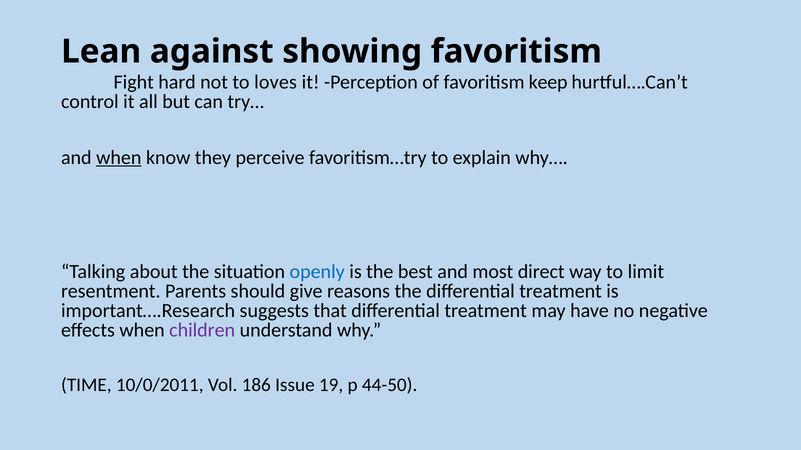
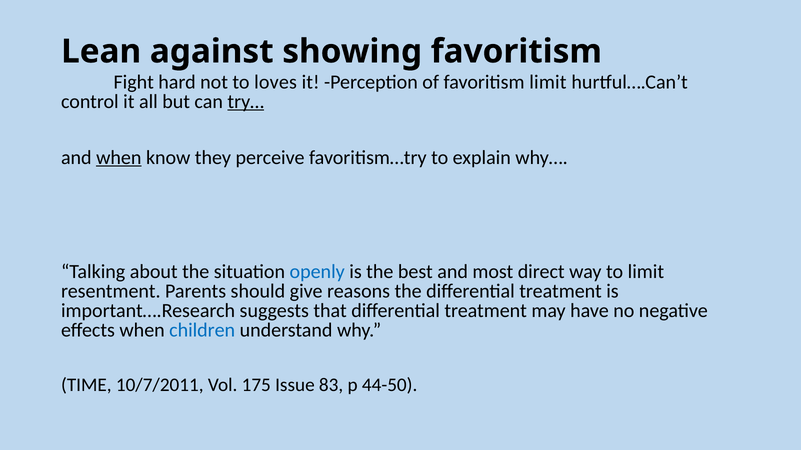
favoritism keep: keep -> limit (548, 82)
try… underline: none -> present (246, 102)
children colour: purple -> blue (202, 330)
10/0/2011: 10/0/2011 -> 10/7/2011 (160, 385)
186: 186 -> 175 (256, 385)
19: 19 -> 83 (331, 385)
